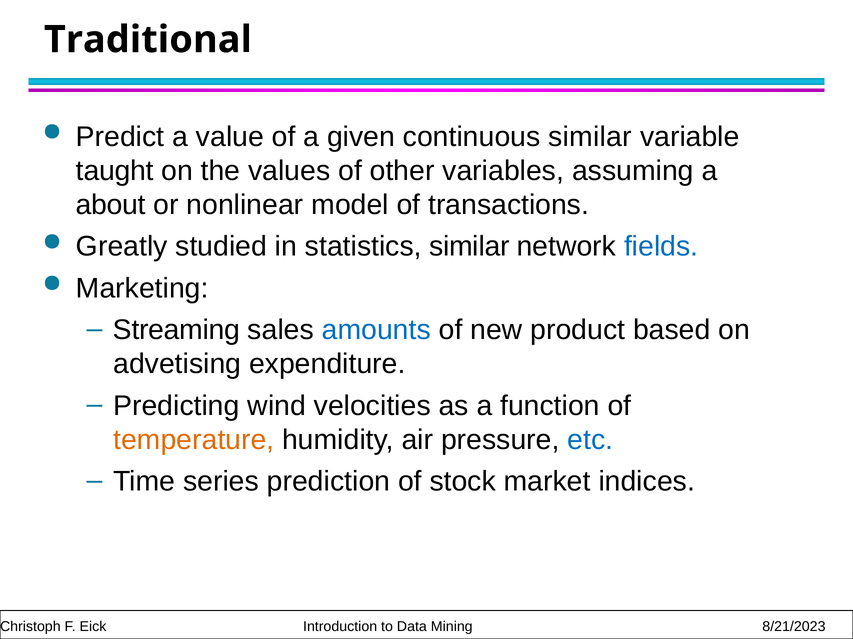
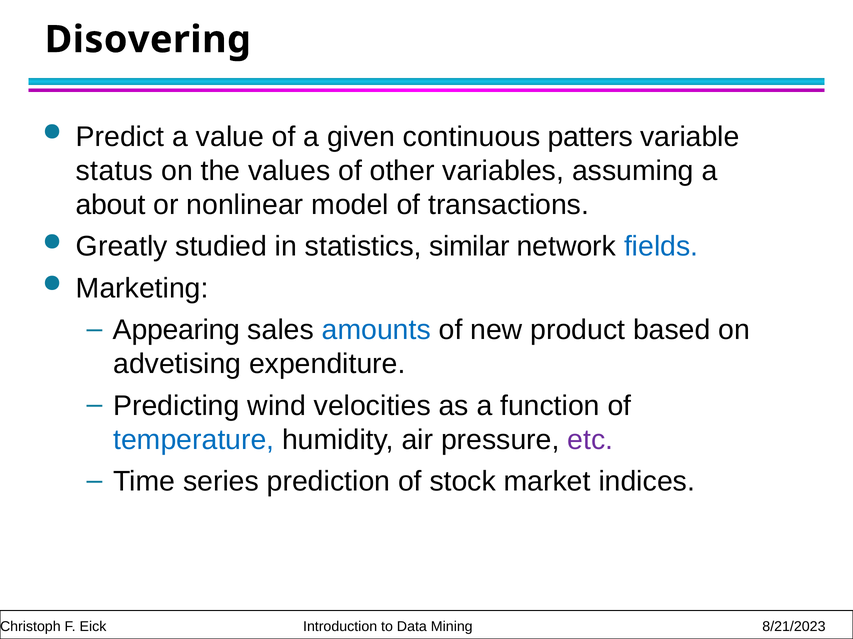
Traditional: Traditional -> Disovering (148, 40)
continuous similar: similar -> patters (590, 137)
taught: taught -> status (115, 171)
Streaming: Streaming -> Appearing (177, 330)
temperature colour: orange -> blue (194, 440)
etc colour: blue -> purple (590, 440)
